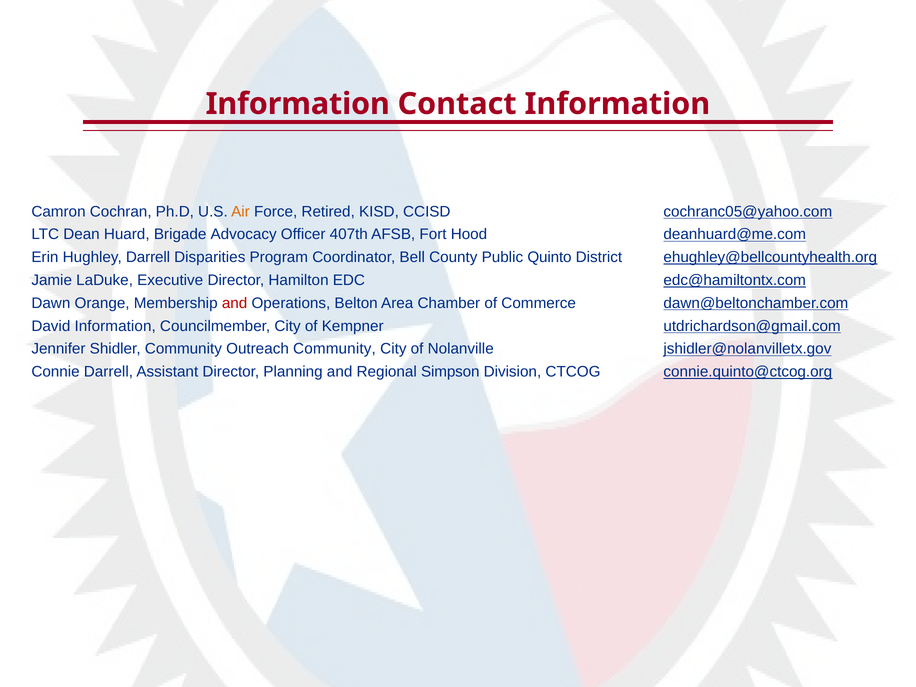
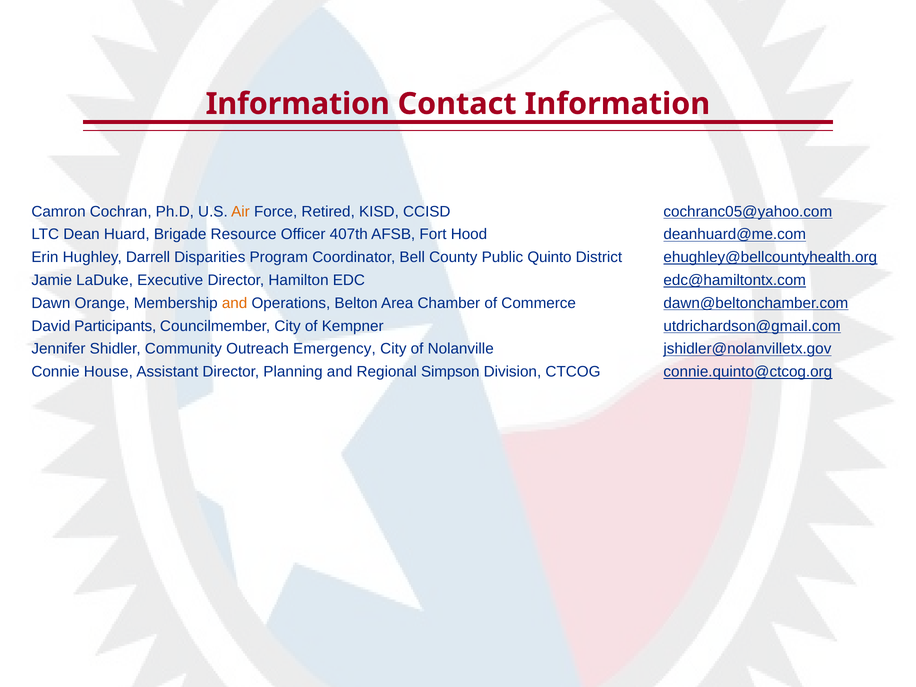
Advocacy: Advocacy -> Resource (244, 234)
and colour: red -> orange (235, 303)
David Information: Information -> Participants (115, 326)
Outreach Community: Community -> Emergency (334, 349)
Connie Darrell: Darrell -> House (108, 372)
